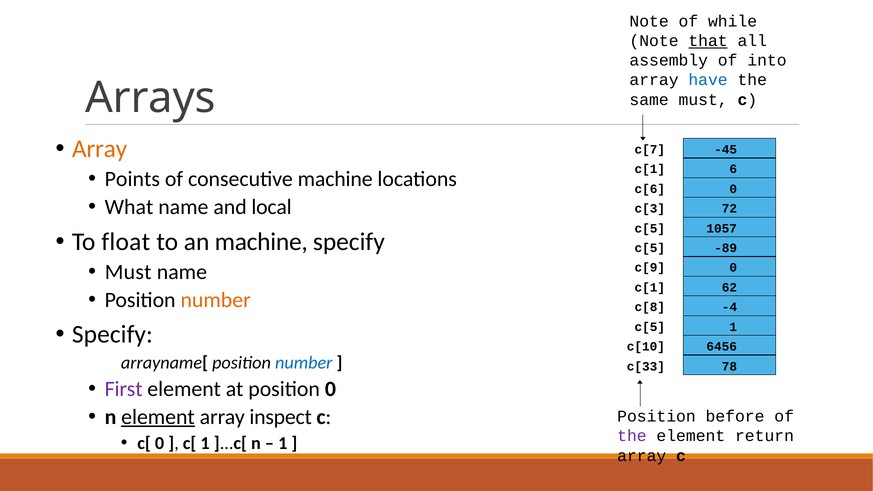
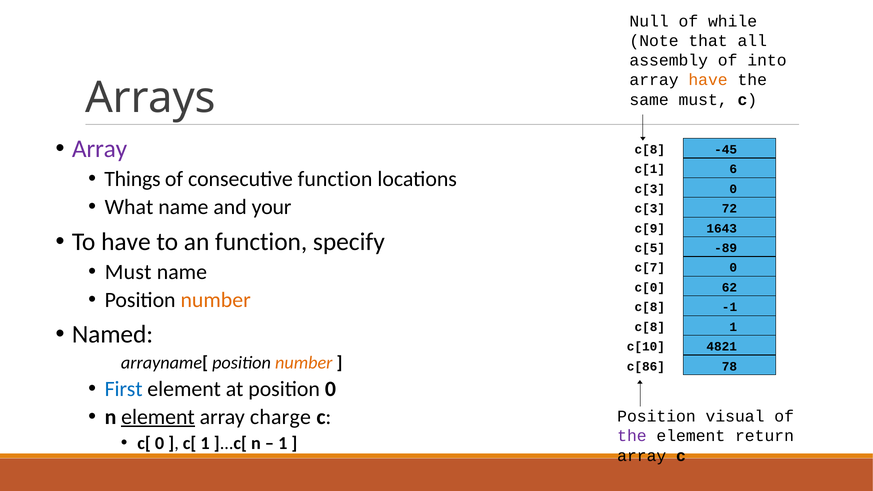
Note: Note -> Null (649, 21)
that underline: present -> none (708, 41)
have colour: blue -> orange (708, 80)
Array colour: orange -> purple (100, 149)
c[7: c[7 -> c[8 (650, 150)
Points: Points -> Things (132, 179)
consecutive machine: machine -> function (335, 179)
c[6: c[6 -> c[3 (650, 189)
local: local -> your (272, 207)
c[5: c[5 -> c[9 (650, 228)
1057: 1057 -> 1643 (722, 228)
To float: float -> have (126, 242)
an machine: machine -> function (261, 242)
c[9: c[9 -> c[7 (650, 268)
c[1: c[1 -> c[0 (650, 287)
-4: -4 -> -1 (730, 307)
Specify: Specify -> Named (112, 335)
c[5: c[5 -> c[8 (650, 327)
6456: 6456 -> 4821 (722, 347)
number colour: blue -> orange (304, 363)
c[33: c[33 -> c[86 (646, 366)
First colour: purple -> blue (124, 389)
inspect: inspect -> charge (280, 417)
before: before -> visual (735, 416)
